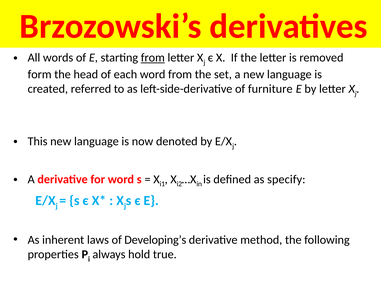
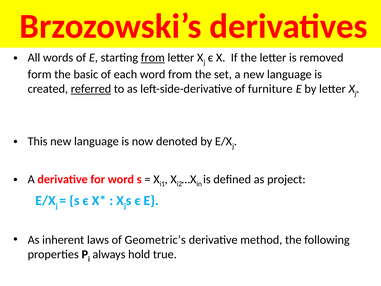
head: head -> basic (86, 74)
referred underline: none -> present (91, 89)
specify: specify -> project (286, 179)
Developing’s: Developing’s -> Geometric’s (155, 240)
